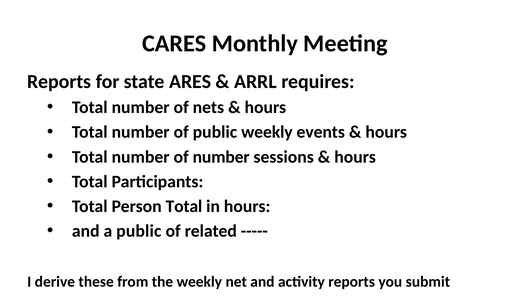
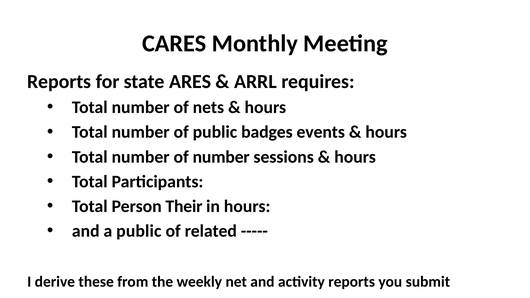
public weekly: weekly -> badges (267, 132)
Person Total: Total -> Their (184, 206)
